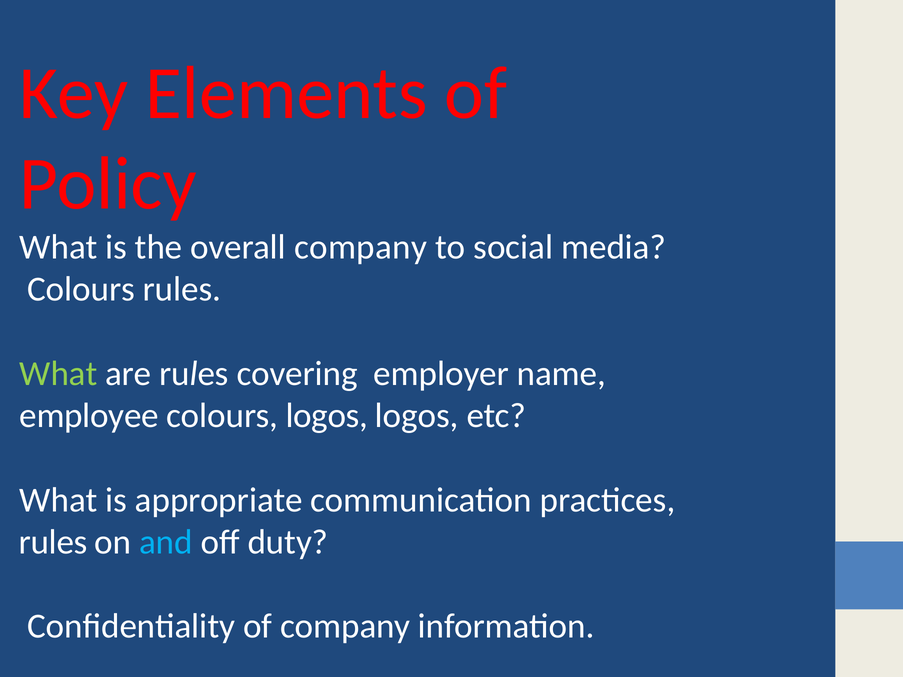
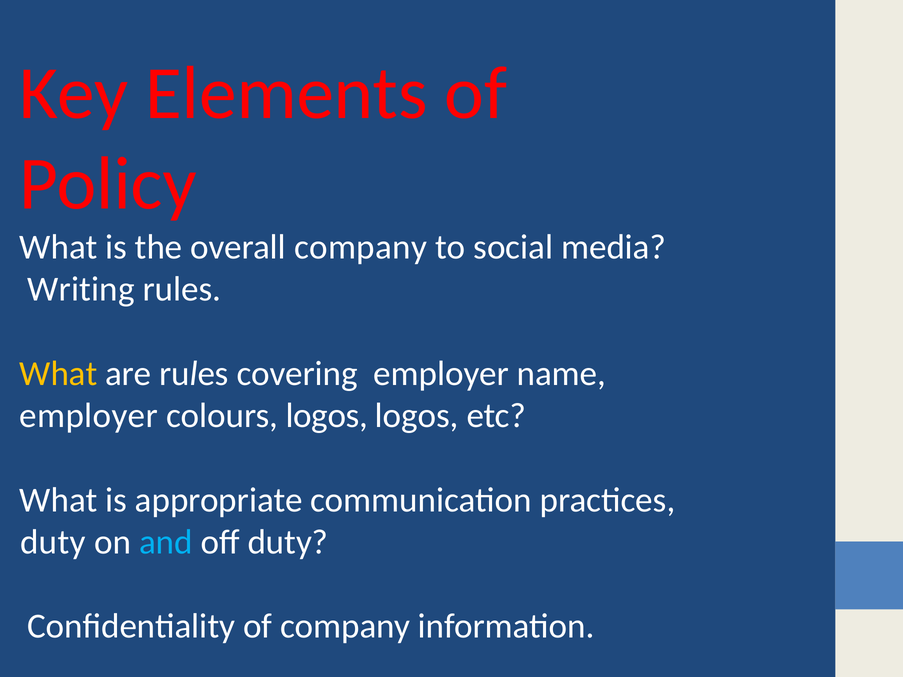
Colours: Colours -> Writing (81, 289)
What colour: light green -> yellow (58, 374)
employee: employee -> employer (89, 416)
rules: rules -> duty (53, 542)
